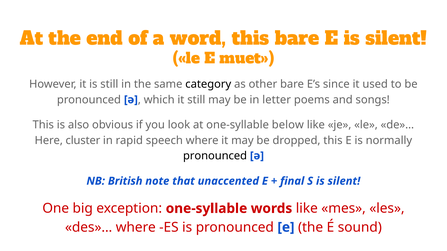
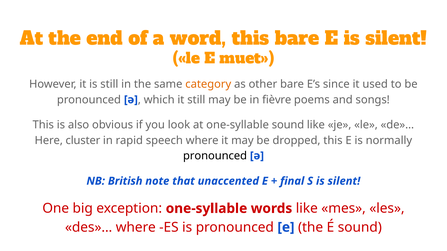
category colour: black -> orange (208, 84)
letter: letter -> fièvre (277, 100)
one-syllable below: below -> sound (288, 125)
